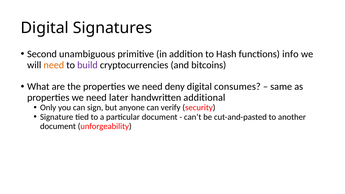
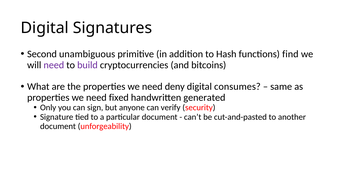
info: info -> find (290, 54)
need colour: orange -> purple (54, 65)
later: later -> fixed (119, 98)
additional: additional -> generated (204, 98)
